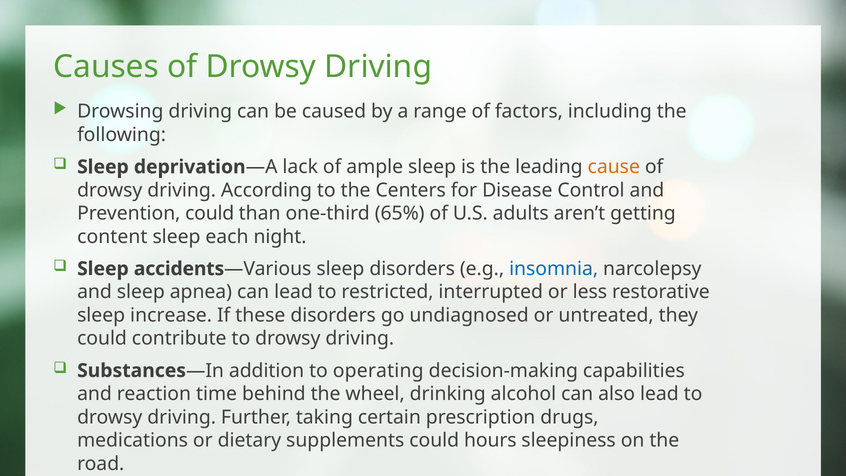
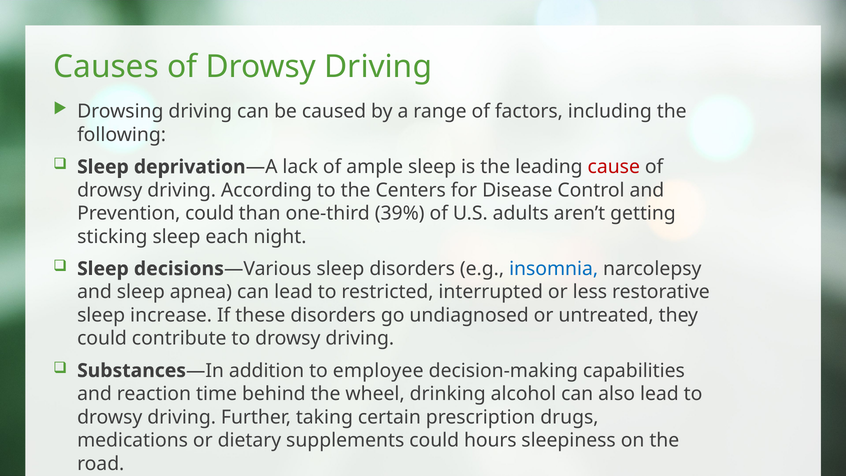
cause colour: orange -> red (614, 167)
65%: 65% -> 39% (400, 213)
content: content -> sticking (112, 237)
accidents: accidents -> decisions (179, 269)
operating: operating -> employee (378, 371)
